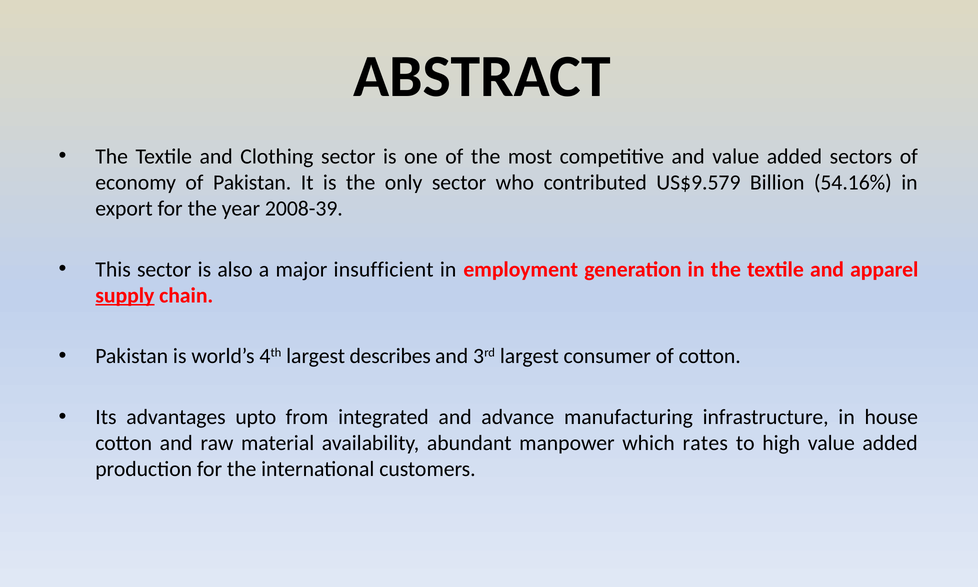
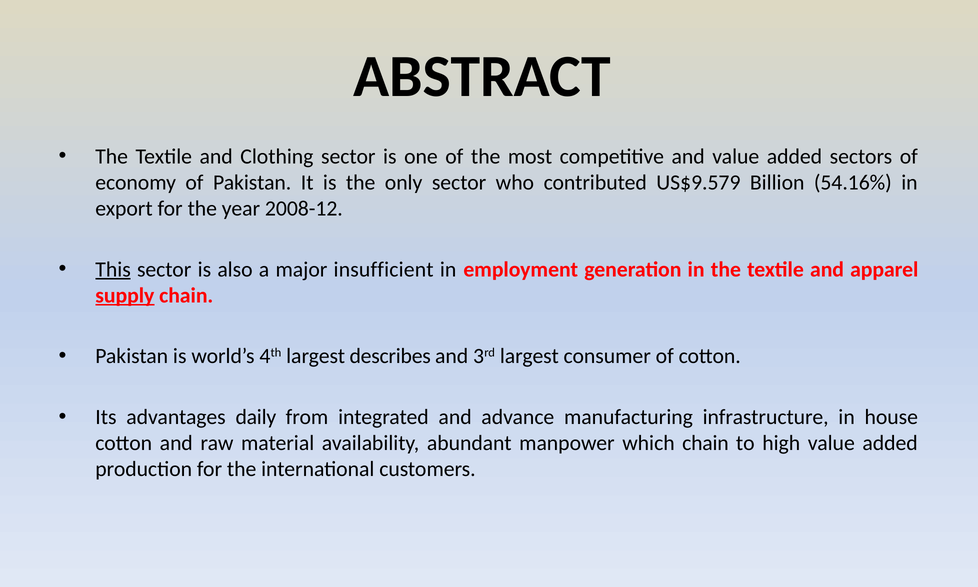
2008-39: 2008-39 -> 2008-12 (304, 208)
This underline: none -> present (113, 269)
upto: upto -> daily (256, 417)
which rates: rates -> chain (705, 443)
